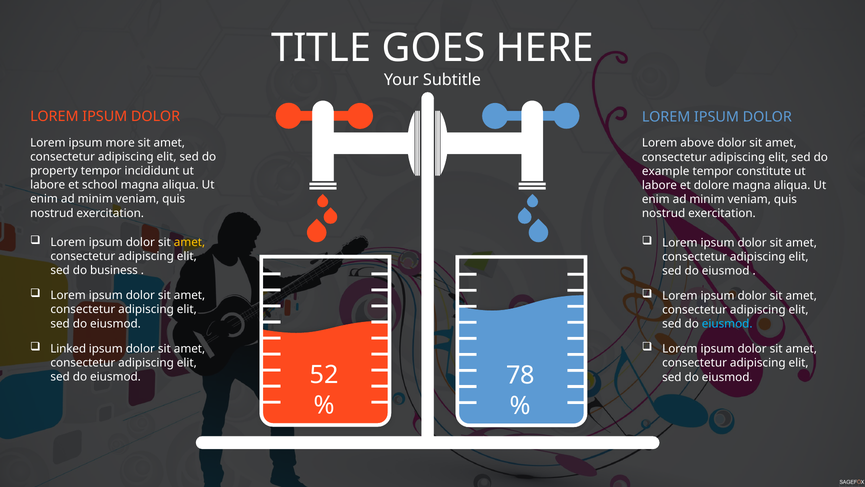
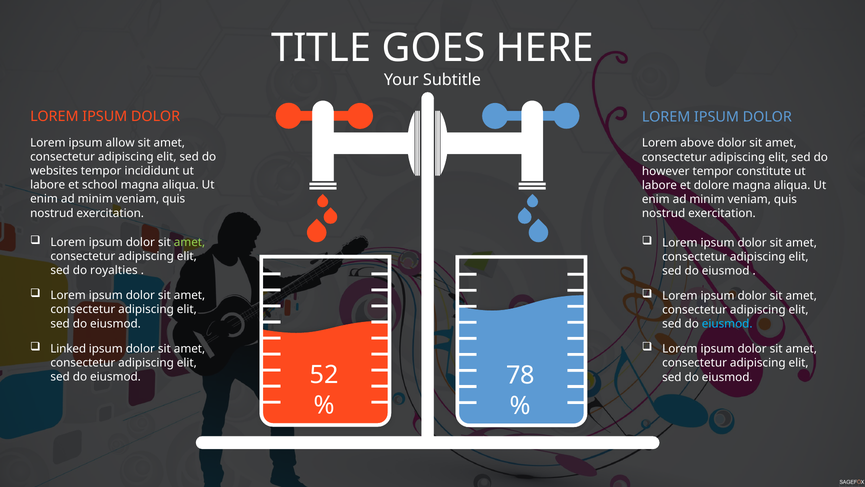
more: more -> allow (120, 143)
property: property -> websites (54, 171)
example: example -> however (666, 171)
amet colour: yellow -> light green (190, 242)
business: business -> royalties (114, 270)
